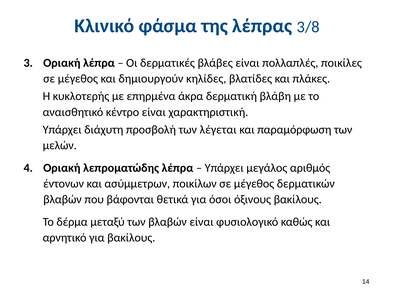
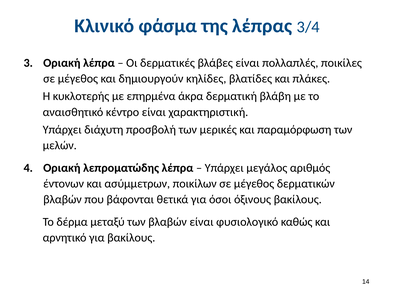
3/8: 3/8 -> 3/4 (308, 27)
λέγεται: λέγεται -> μερικές (218, 129)
